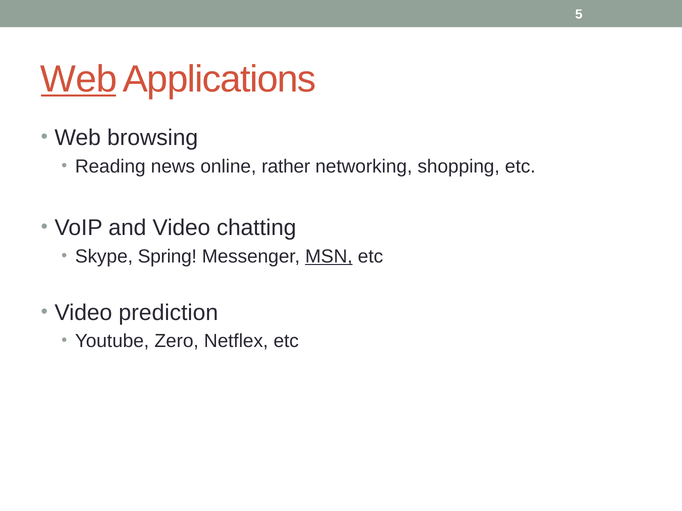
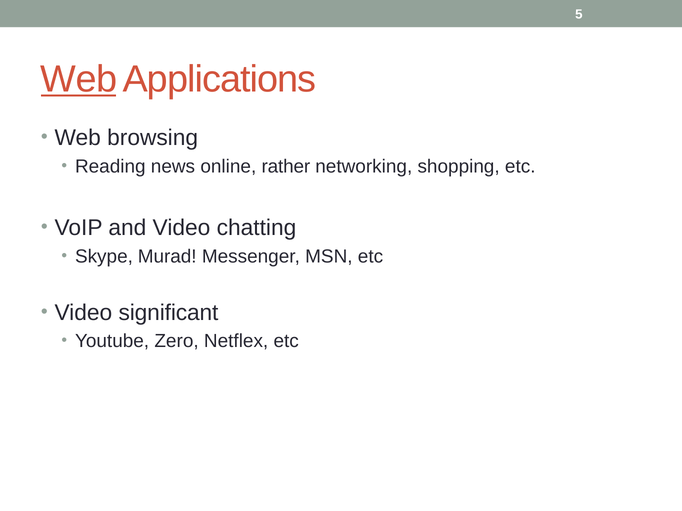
Spring: Spring -> Murad (167, 257)
MSN underline: present -> none (329, 257)
prediction: prediction -> significant (168, 313)
